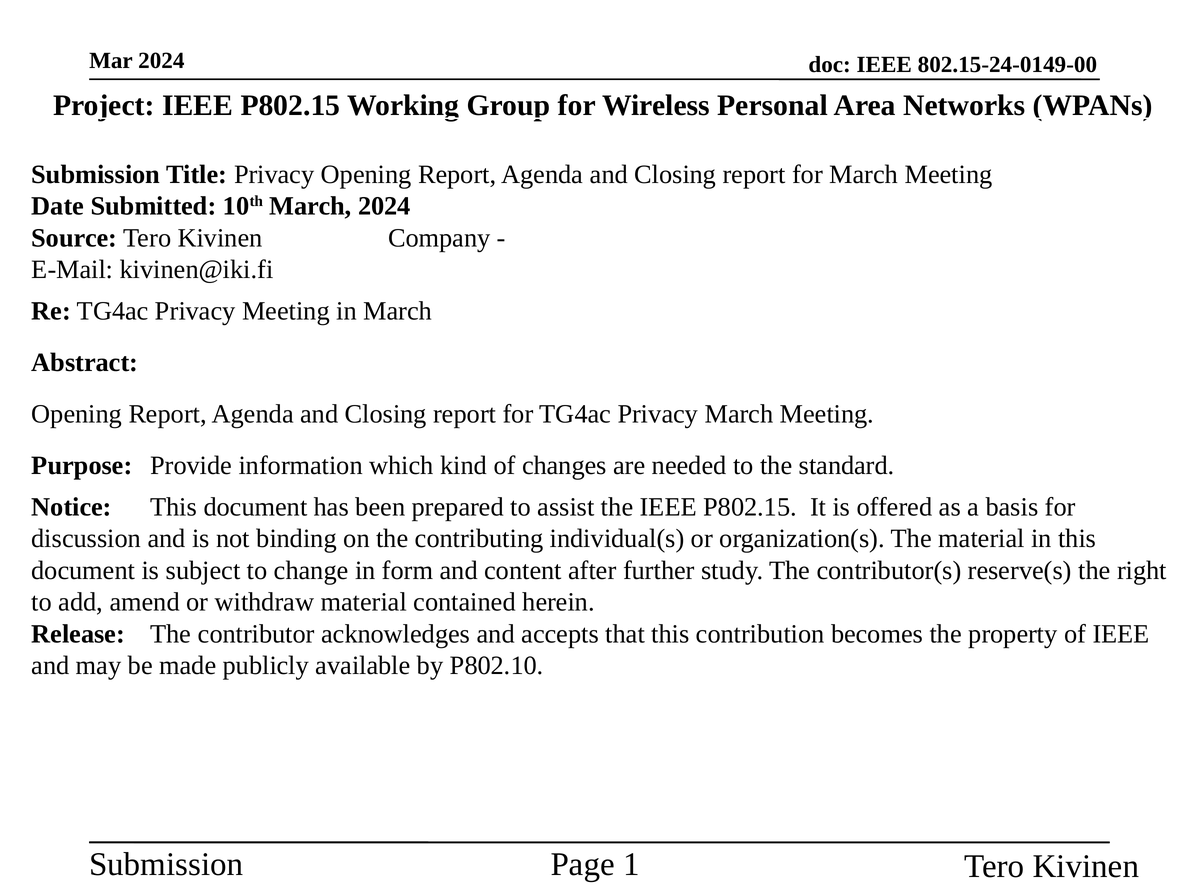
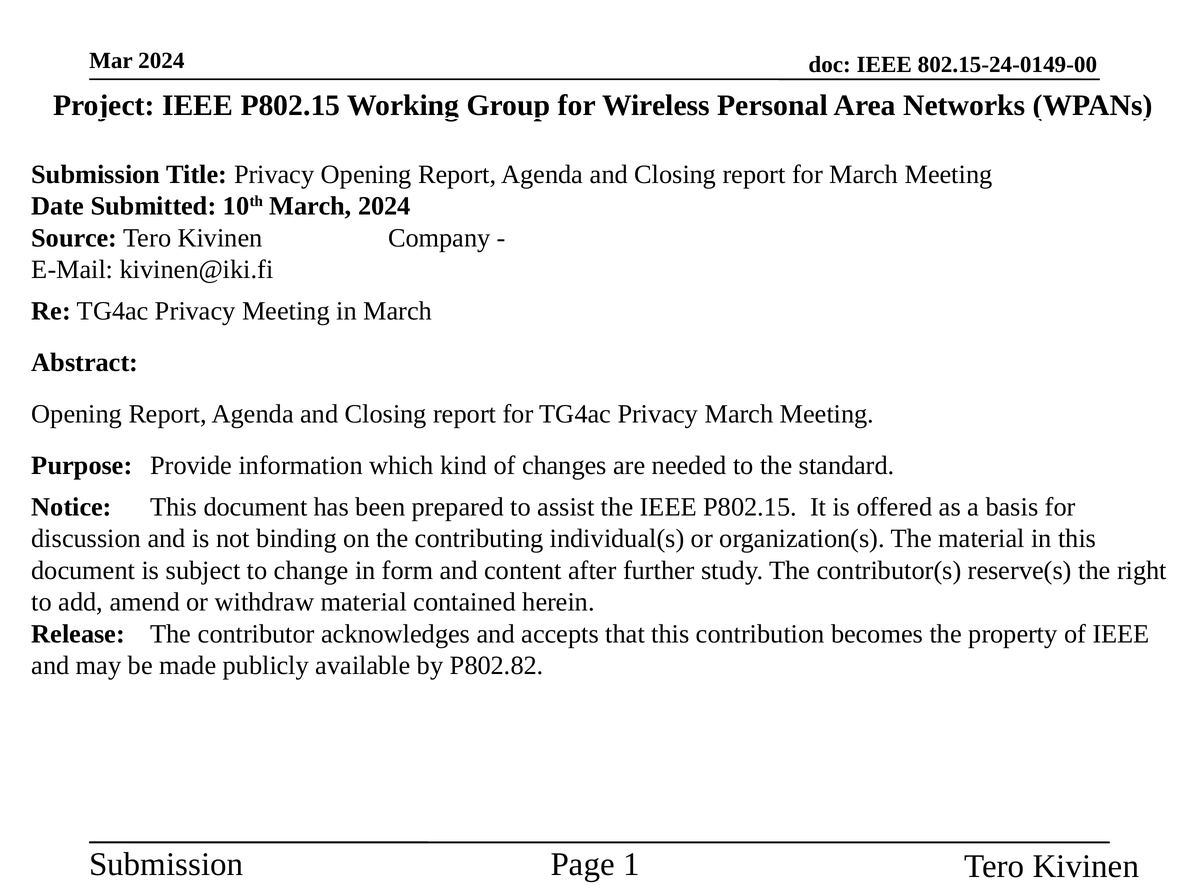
P802.10: P802.10 -> P802.82 (497, 665)
